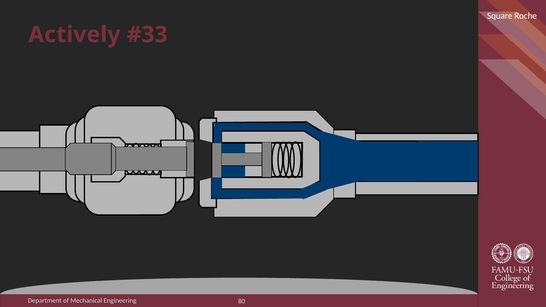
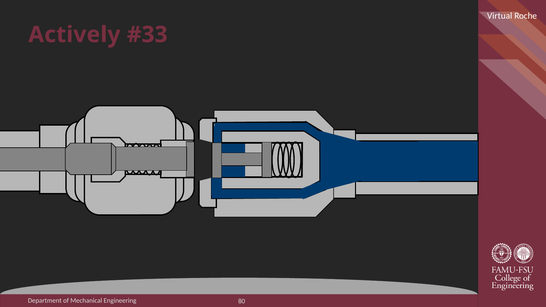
Square: Square -> Virtual (500, 16)
